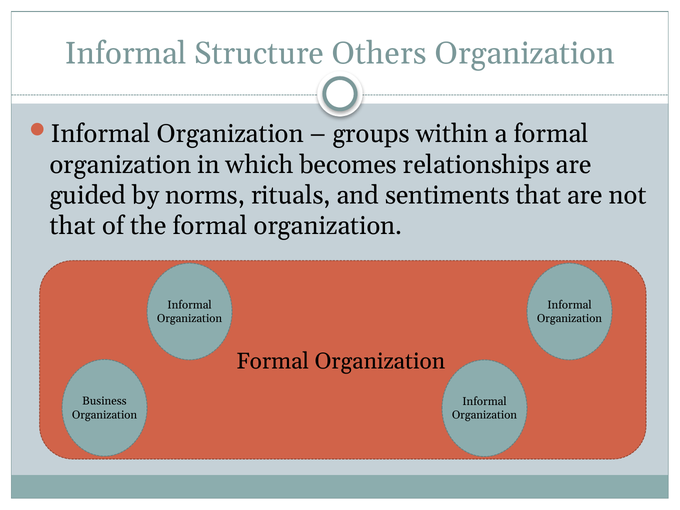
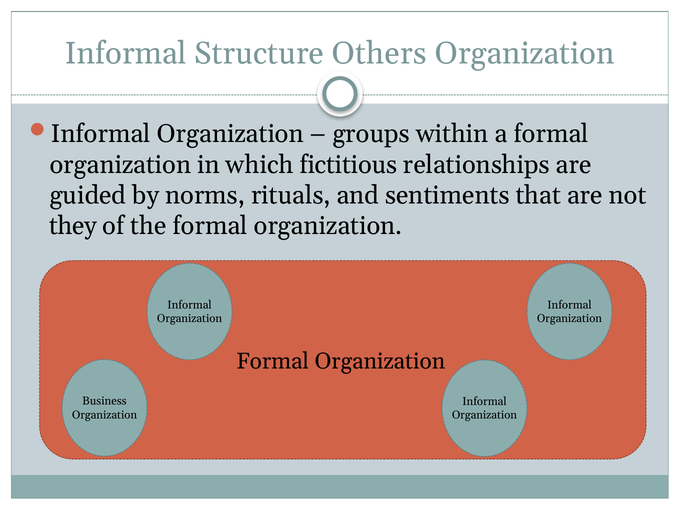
becomes: becomes -> fictitious (348, 165)
that: that -> they (73, 226)
